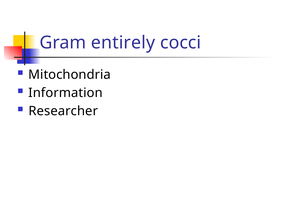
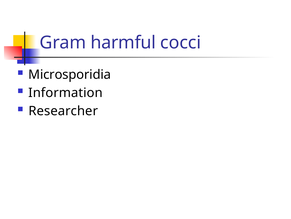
entirely: entirely -> harmful (123, 42)
Mitochondria: Mitochondria -> Microsporidia (70, 74)
